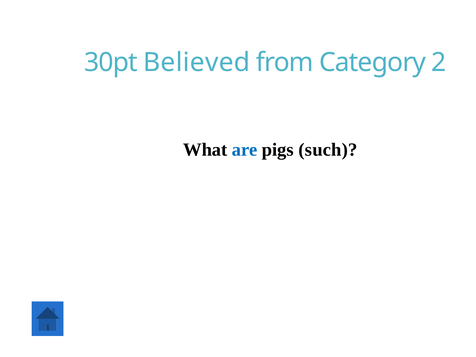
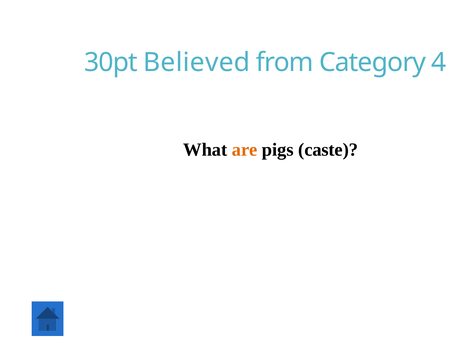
2: 2 -> 4 (439, 62)
are colour: blue -> orange (245, 150)
such: such -> caste (328, 150)
